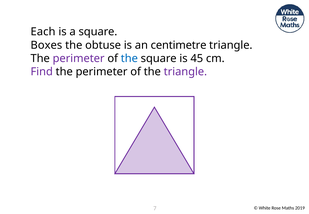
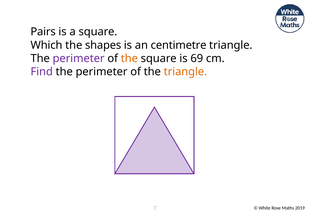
Each: Each -> Pairs (43, 32)
Boxes: Boxes -> Which (46, 45)
obtuse: obtuse -> shapes (103, 45)
the colour: blue -> orange (129, 58)
45: 45 -> 69 (197, 58)
triangle colour: purple -> orange (185, 72)
